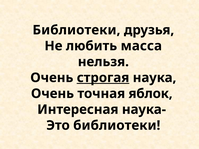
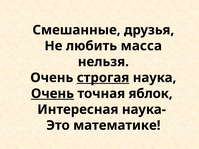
Библиотеки: Библиотеки -> Смешанные (76, 30)
Очень underline: none -> present (52, 94)
Это библиотеки: библиотеки -> математике (117, 126)
